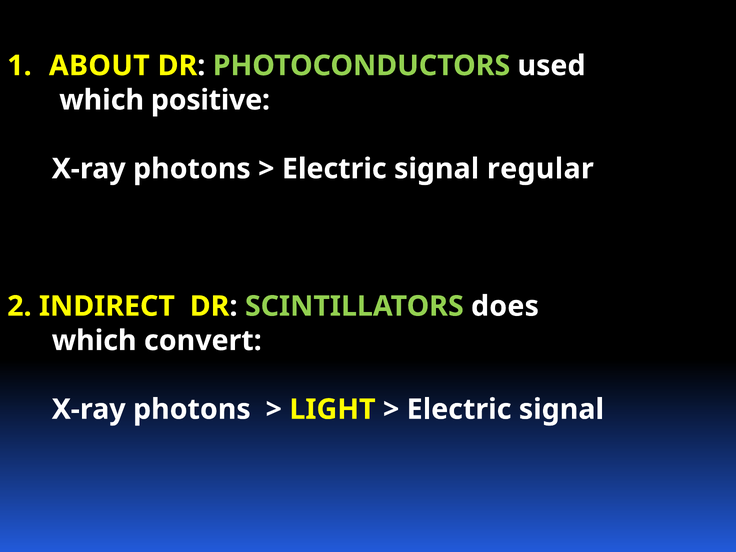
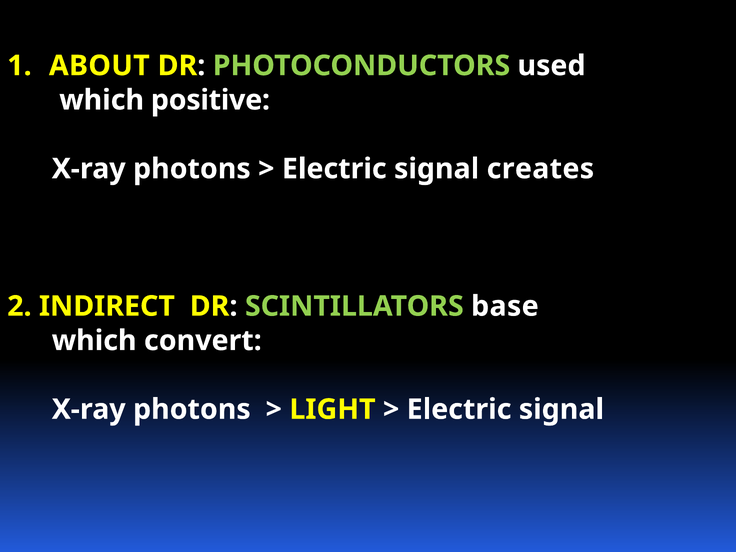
regular: regular -> creates (540, 169)
does: does -> base (505, 306)
